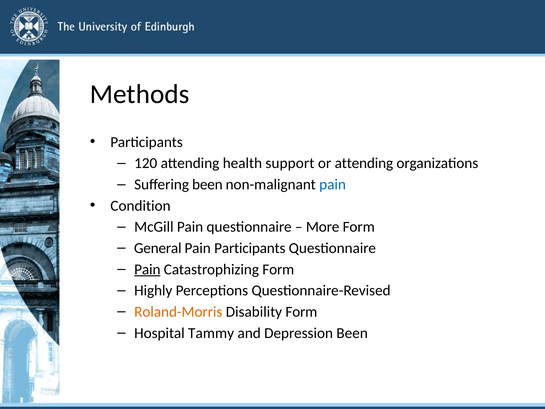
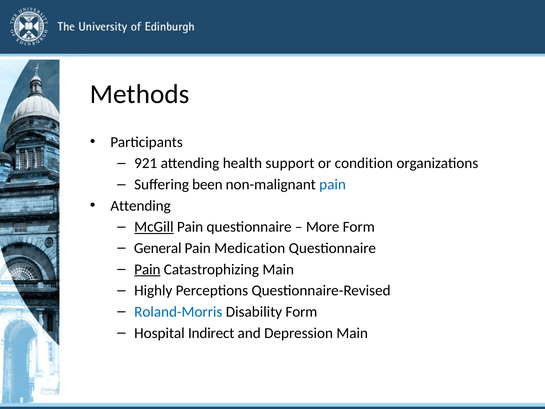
120: 120 -> 921 (146, 163)
or attending: attending -> condition (364, 163)
Condition: Condition -> Attending (141, 206)
McGill underline: none -> present (154, 227)
Pain Participants: Participants -> Medication (250, 248)
Catastrophizing Form: Form -> Main (278, 269)
Roland-Morris colour: orange -> blue (178, 312)
Tammy: Tammy -> Indirect (211, 333)
Depression Been: Been -> Main (352, 333)
